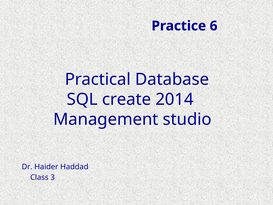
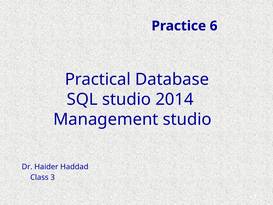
SQL create: create -> studio (127, 99)
